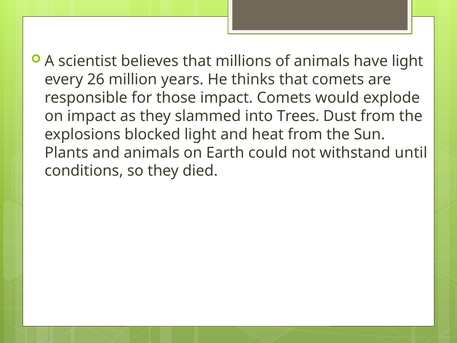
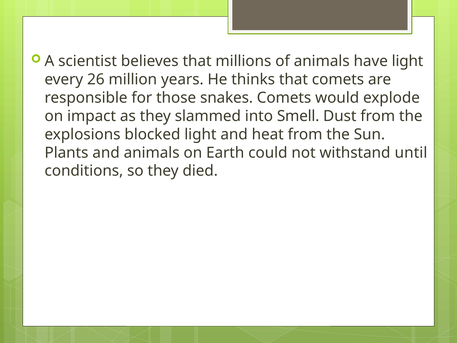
those impact: impact -> snakes (227, 98)
Trees: Trees -> Smell (298, 116)
